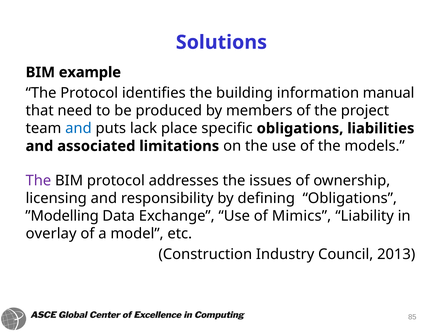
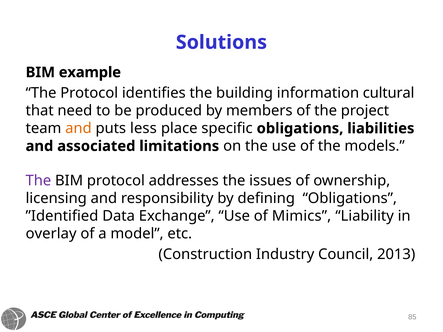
manual: manual -> cultural (389, 93)
and colour: blue -> orange (78, 129)
lack: lack -> less (143, 129)
”Modelling: ”Modelling -> ”Identified (62, 216)
